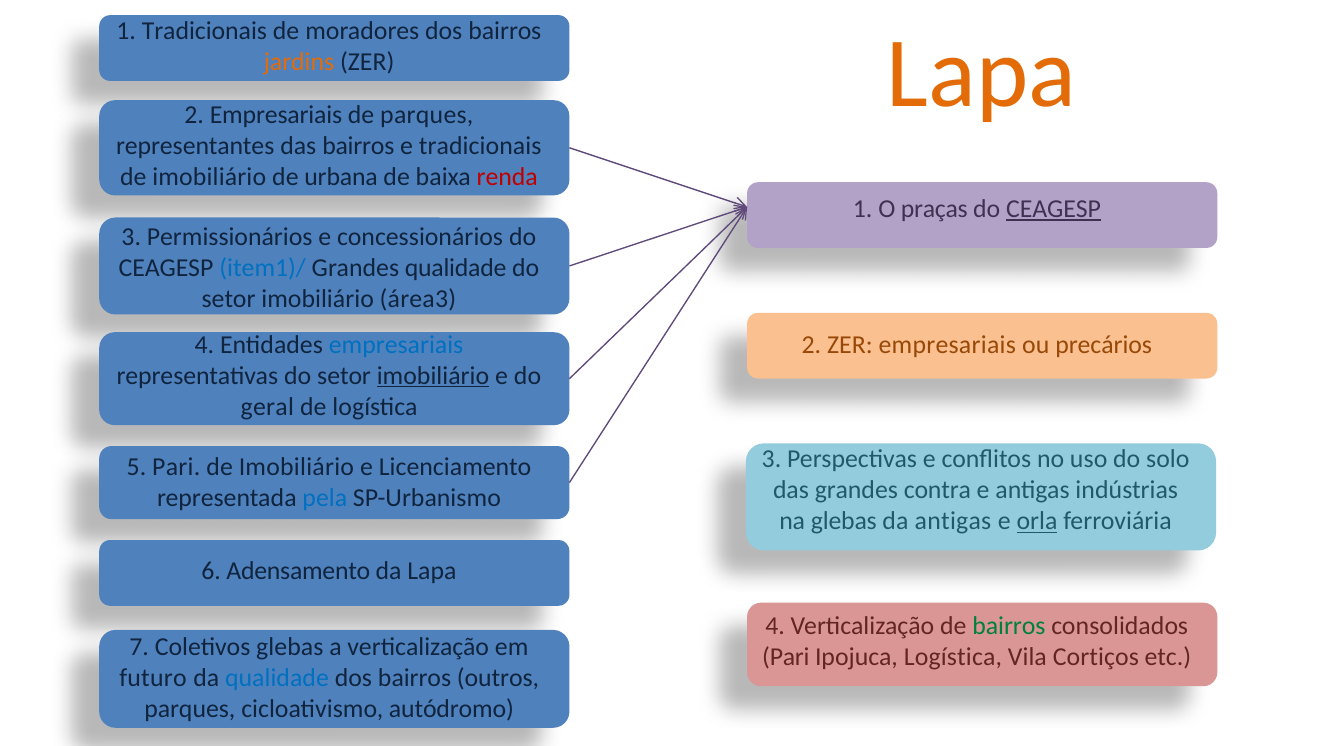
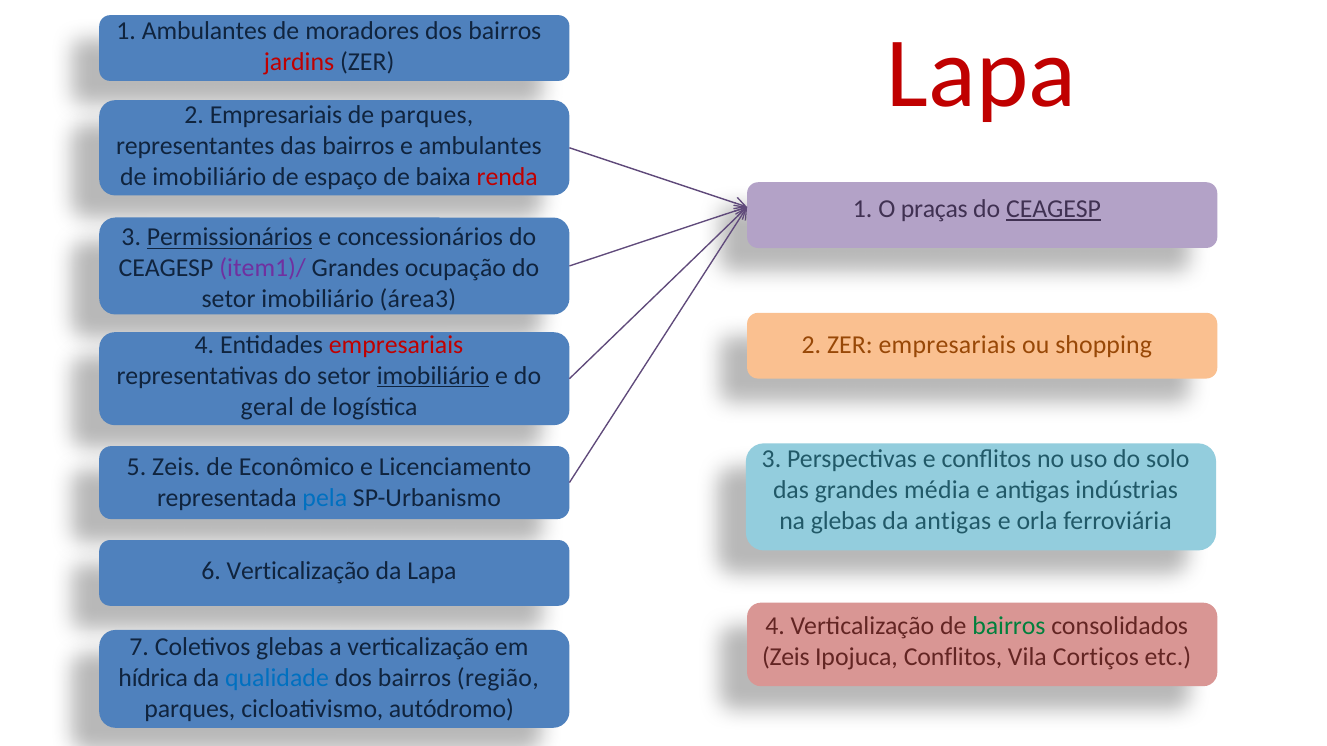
1 Tradicionais: Tradicionais -> Ambulantes (204, 31)
Lapa colour: orange -> red (981, 73)
jardins colour: orange -> red (299, 62)
e tradicionais: tradicionais -> ambulantes (480, 146)
urbana: urbana -> espaço (341, 177)
Permissionários underline: none -> present (230, 238)
item1)/ colour: blue -> purple (263, 269)
Grandes qualidade: qualidade -> ocupação (456, 269)
empresariais colour: blue -> red (396, 345)
precários: precários -> shopping (1104, 345)
5 Pari: Pari -> Zeis (176, 467)
Imobiliário: Imobiliário -> Econômico (296, 467)
contra: contra -> média (937, 491)
orla underline: present -> none (1037, 522)
6 Adensamento: Adensamento -> Verticalização (298, 571)
Pari: Pari -> Zeis (786, 658)
Ipojuca Logística: Logística -> Conflitos (953, 658)
futuro: futuro -> hídrica (153, 679)
outros: outros -> região (498, 679)
